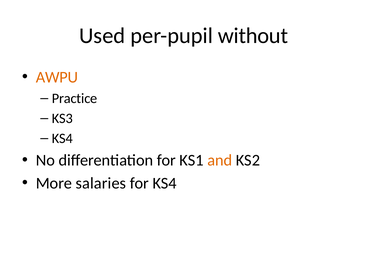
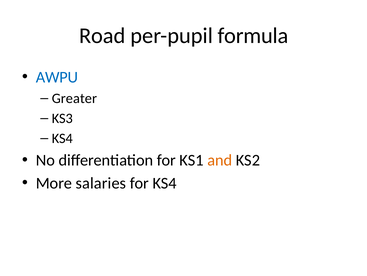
Used: Used -> Road (102, 36)
without: without -> formula (253, 36)
AWPU colour: orange -> blue (57, 77)
Practice: Practice -> Greater (74, 98)
